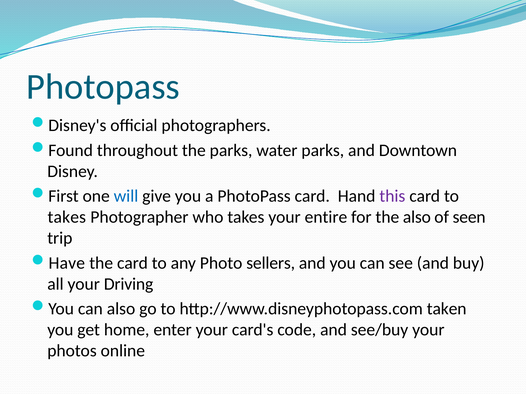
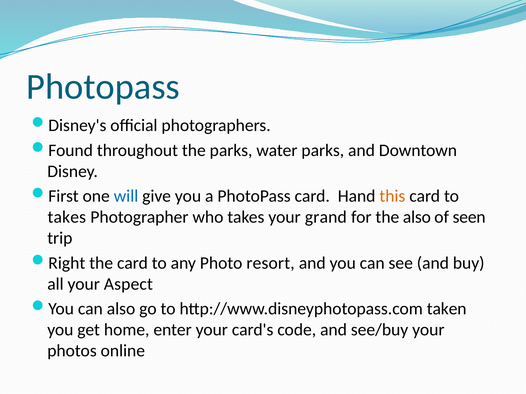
this colour: purple -> orange (392, 196)
entire: entire -> grand (326, 217)
Have: Have -> Right (67, 263)
sellers: sellers -> resort (271, 263)
Driving: Driving -> Aspect (128, 284)
